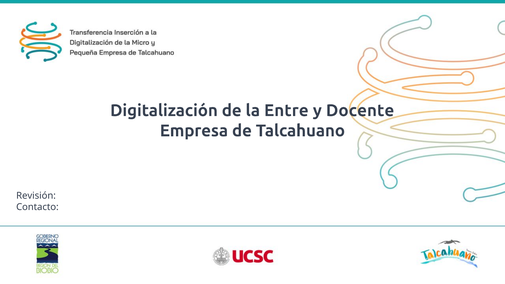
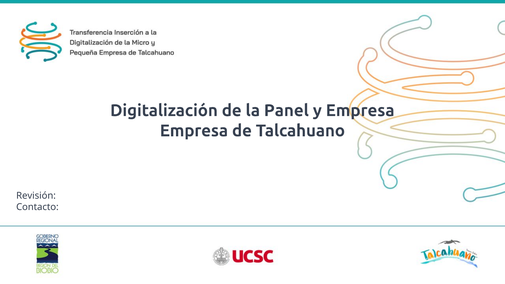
Entre: Entre -> Panel (286, 111)
y Docente: Docente -> Empresa (360, 111)
